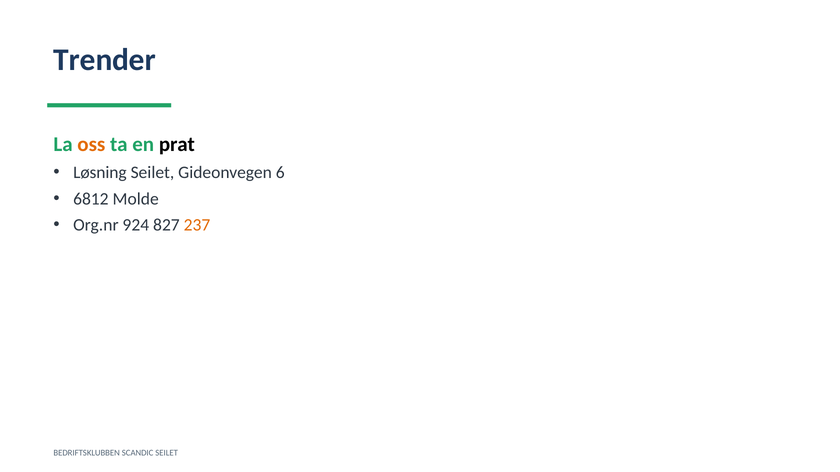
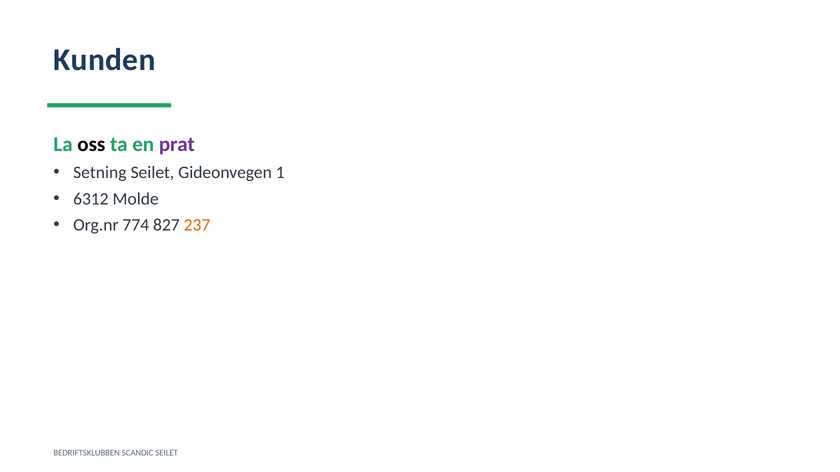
Trender: Trender -> Kunden (104, 60)
oss colour: orange -> black (91, 145)
prat colour: black -> purple (177, 145)
Løsning: Løsning -> Setning (100, 173)
6: 6 -> 1 (280, 173)
6812: 6812 -> 6312 (91, 199)
924: 924 -> 774 (136, 225)
